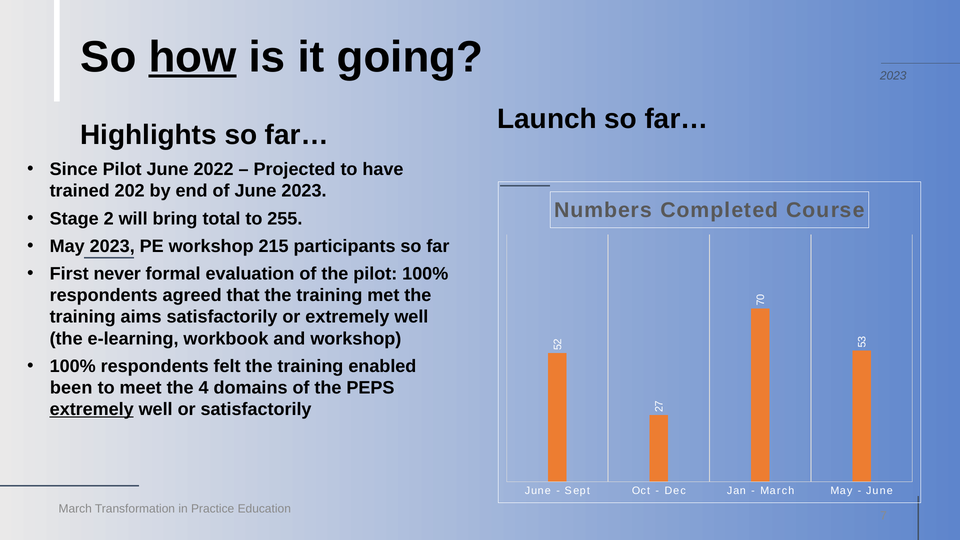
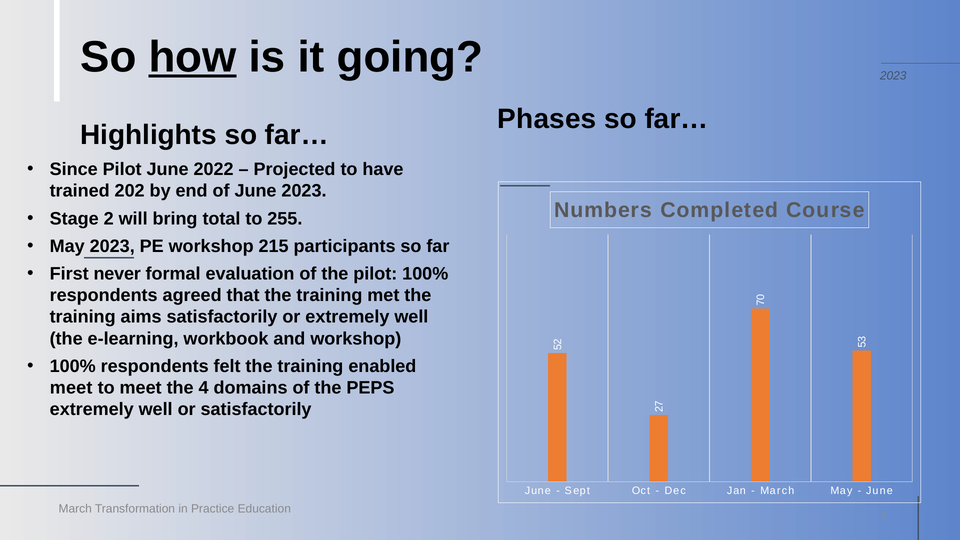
Launch: Launch -> Phases (547, 119)
been: been -> meet (71, 388)
extremely underline: present -> none (92, 409)
